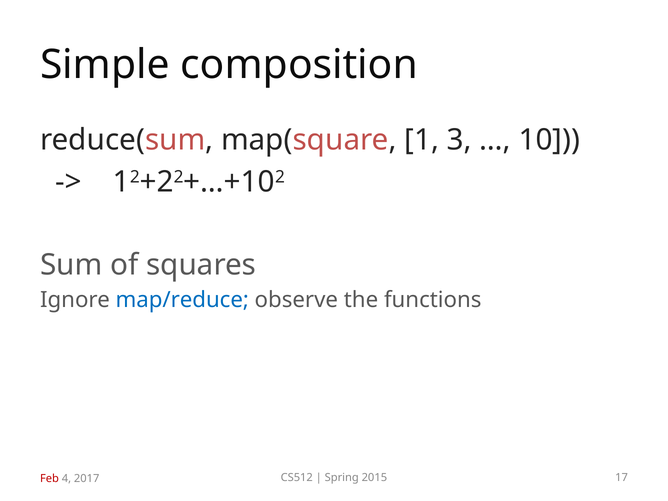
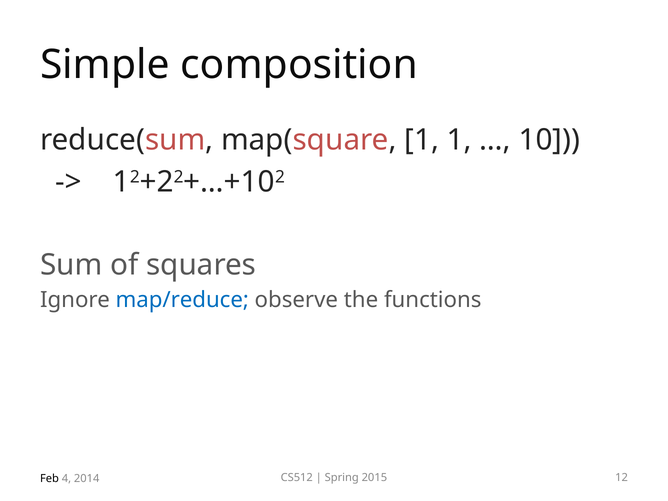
1 3: 3 -> 1 (459, 140)
17: 17 -> 12 (622, 478)
Feb colour: red -> black (50, 478)
2017: 2017 -> 2014 (87, 478)
